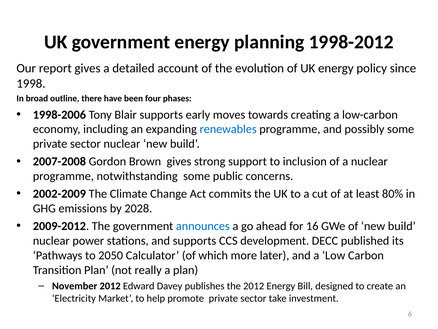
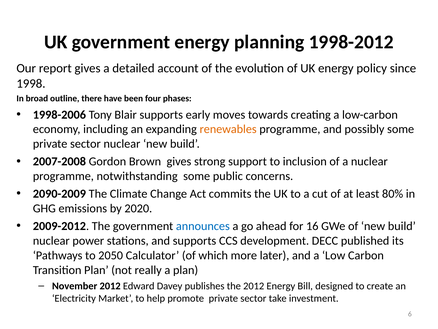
renewables colour: blue -> orange (228, 129)
2002-2009: 2002-2009 -> 2090-2009 (59, 194)
2028: 2028 -> 2020 (138, 208)
